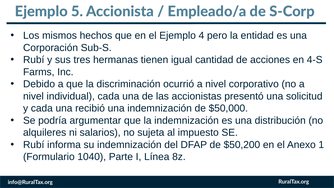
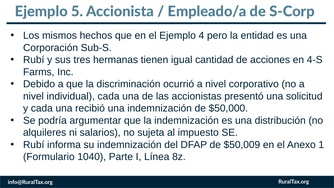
$50,200: $50,200 -> $50,009 (242, 145)
